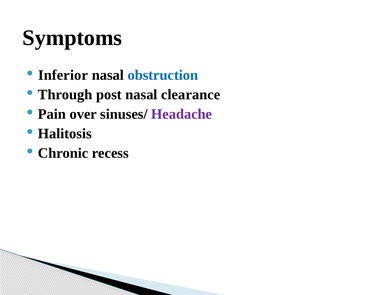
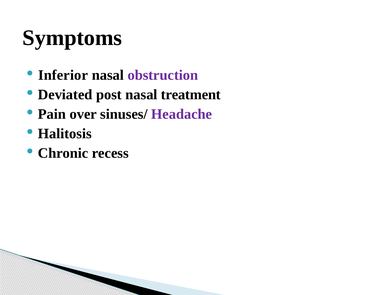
obstruction colour: blue -> purple (163, 75)
Through: Through -> Deviated (65, 95)
clearance: clearance -> treatment (191, 95)
